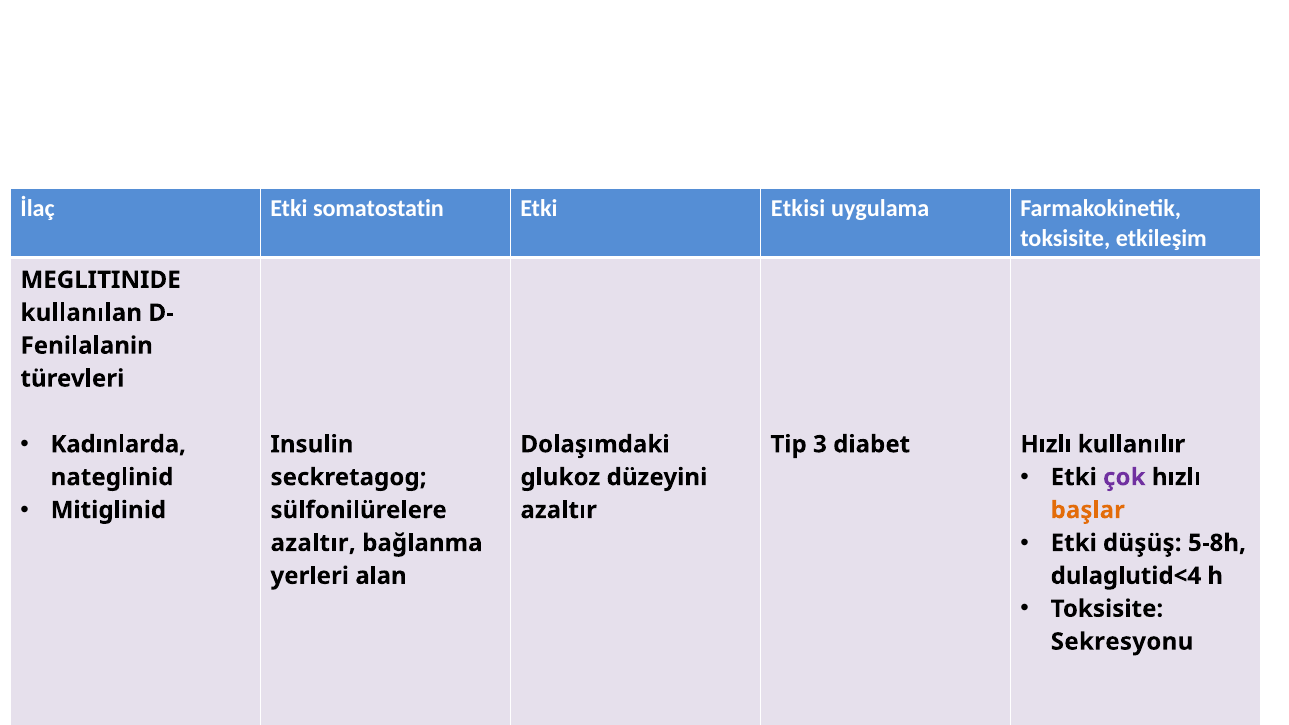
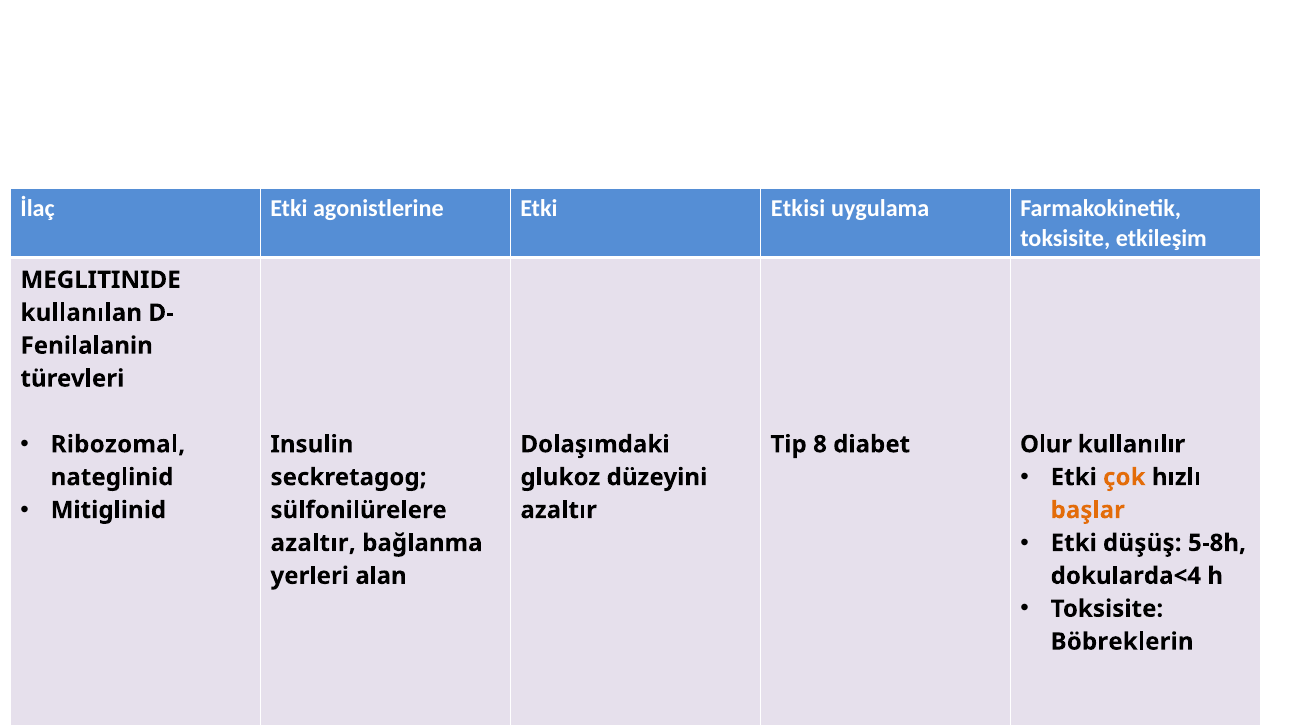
somatostatin: somatostatin -> agonistlerine (378, 209)
Kadınlarda: Kadınlarda -> Ribozomal (118, 444)
3: 3 -> 8 (820, 444)
diabet Hızlı: Hızlı -> Olur (1046, 444)
çok colour: purple -> orange (1124, 477)
dulaglutid<4: dulaglutid<4 -> dokularda<4 (1126, 576)
Sekresyonu: Sekresyonu -> Böbreklerin (1122, 642)
